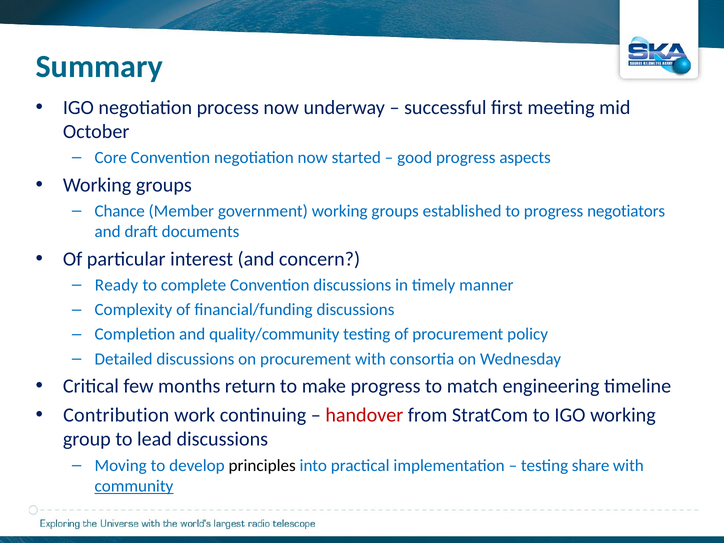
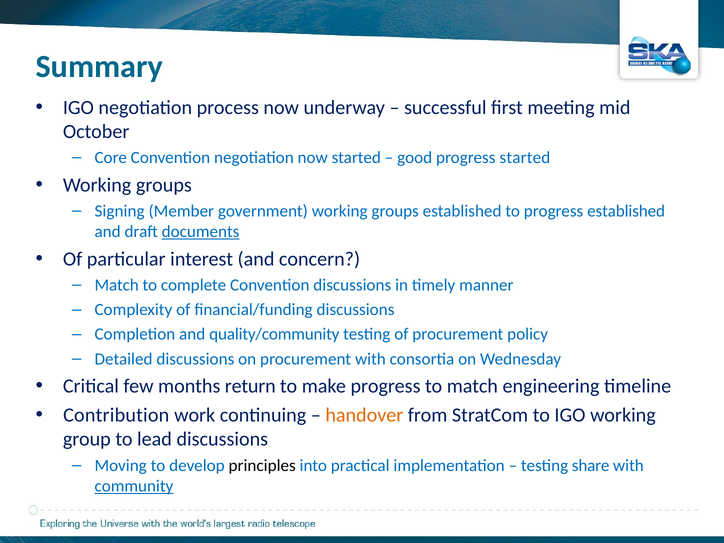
progress aspects: aspects -> started (525, 158)
Chance: Chance -> Signing (120, 211)
progress negotiators: negotiators -> established (626, 211)
documents underline: none -> present (201, 232)
Ready: Ready -> Match (117, 285)
handover colour: red -> orange (364, 415)
